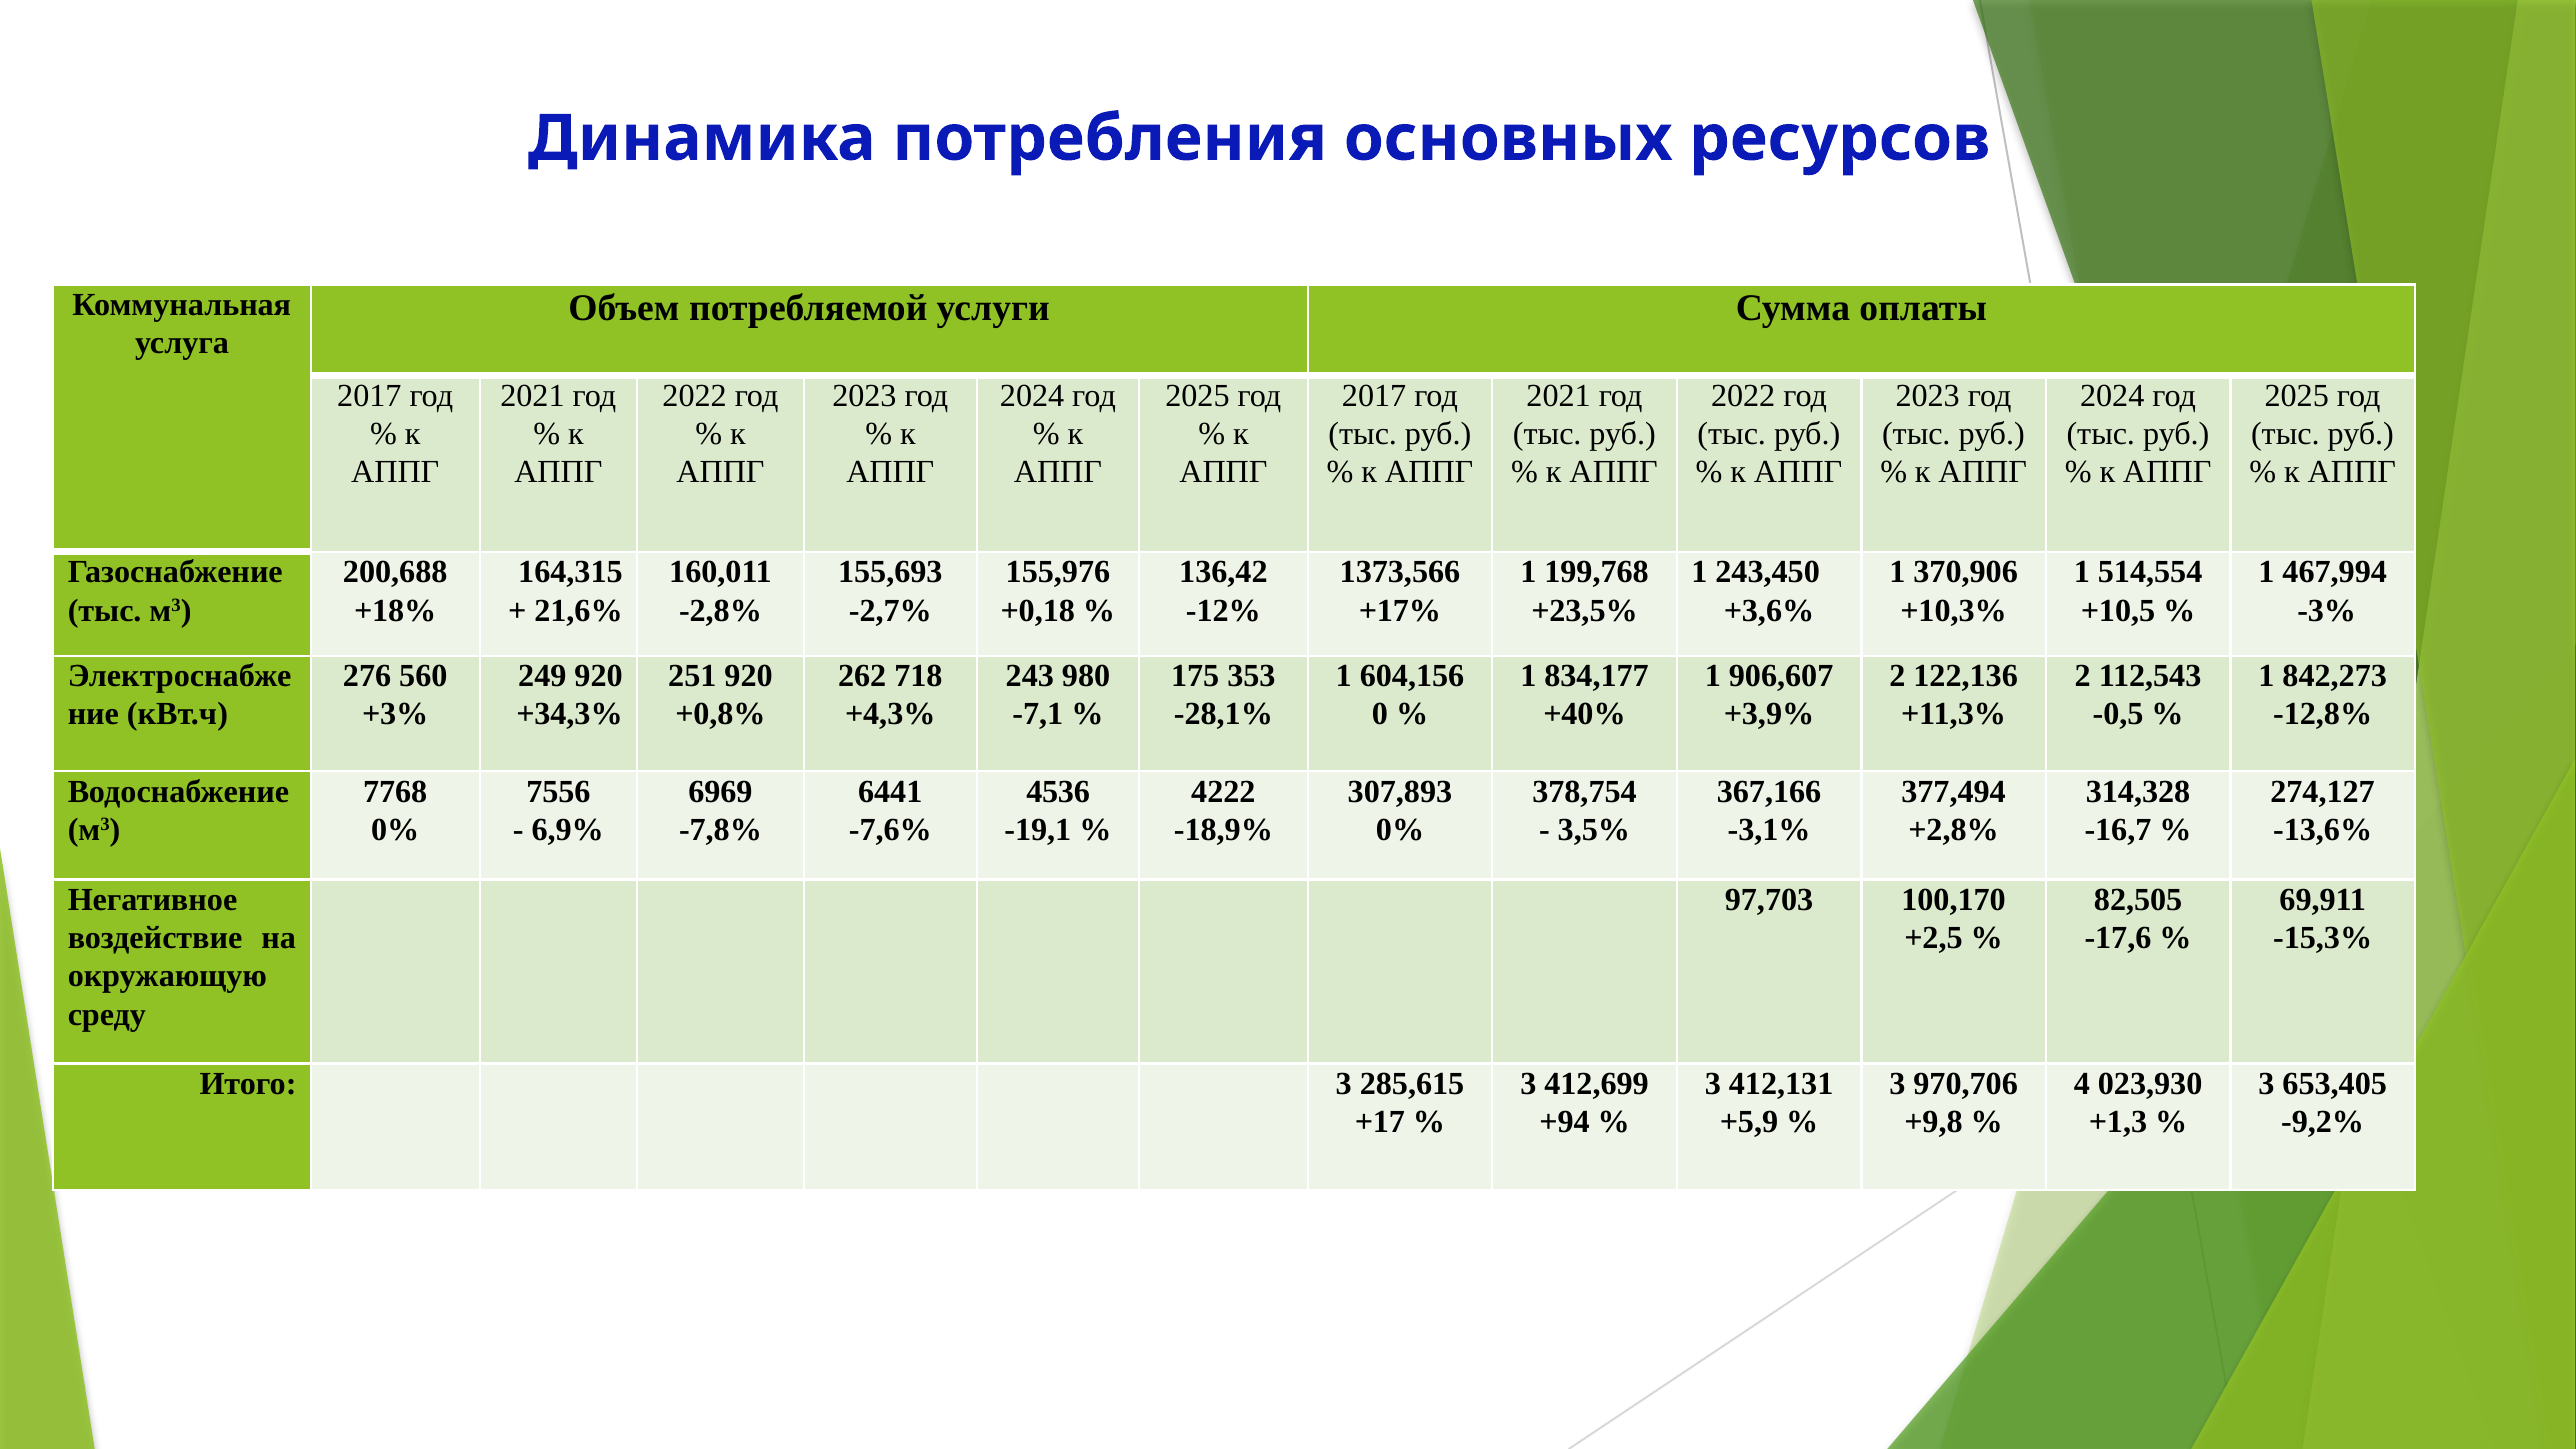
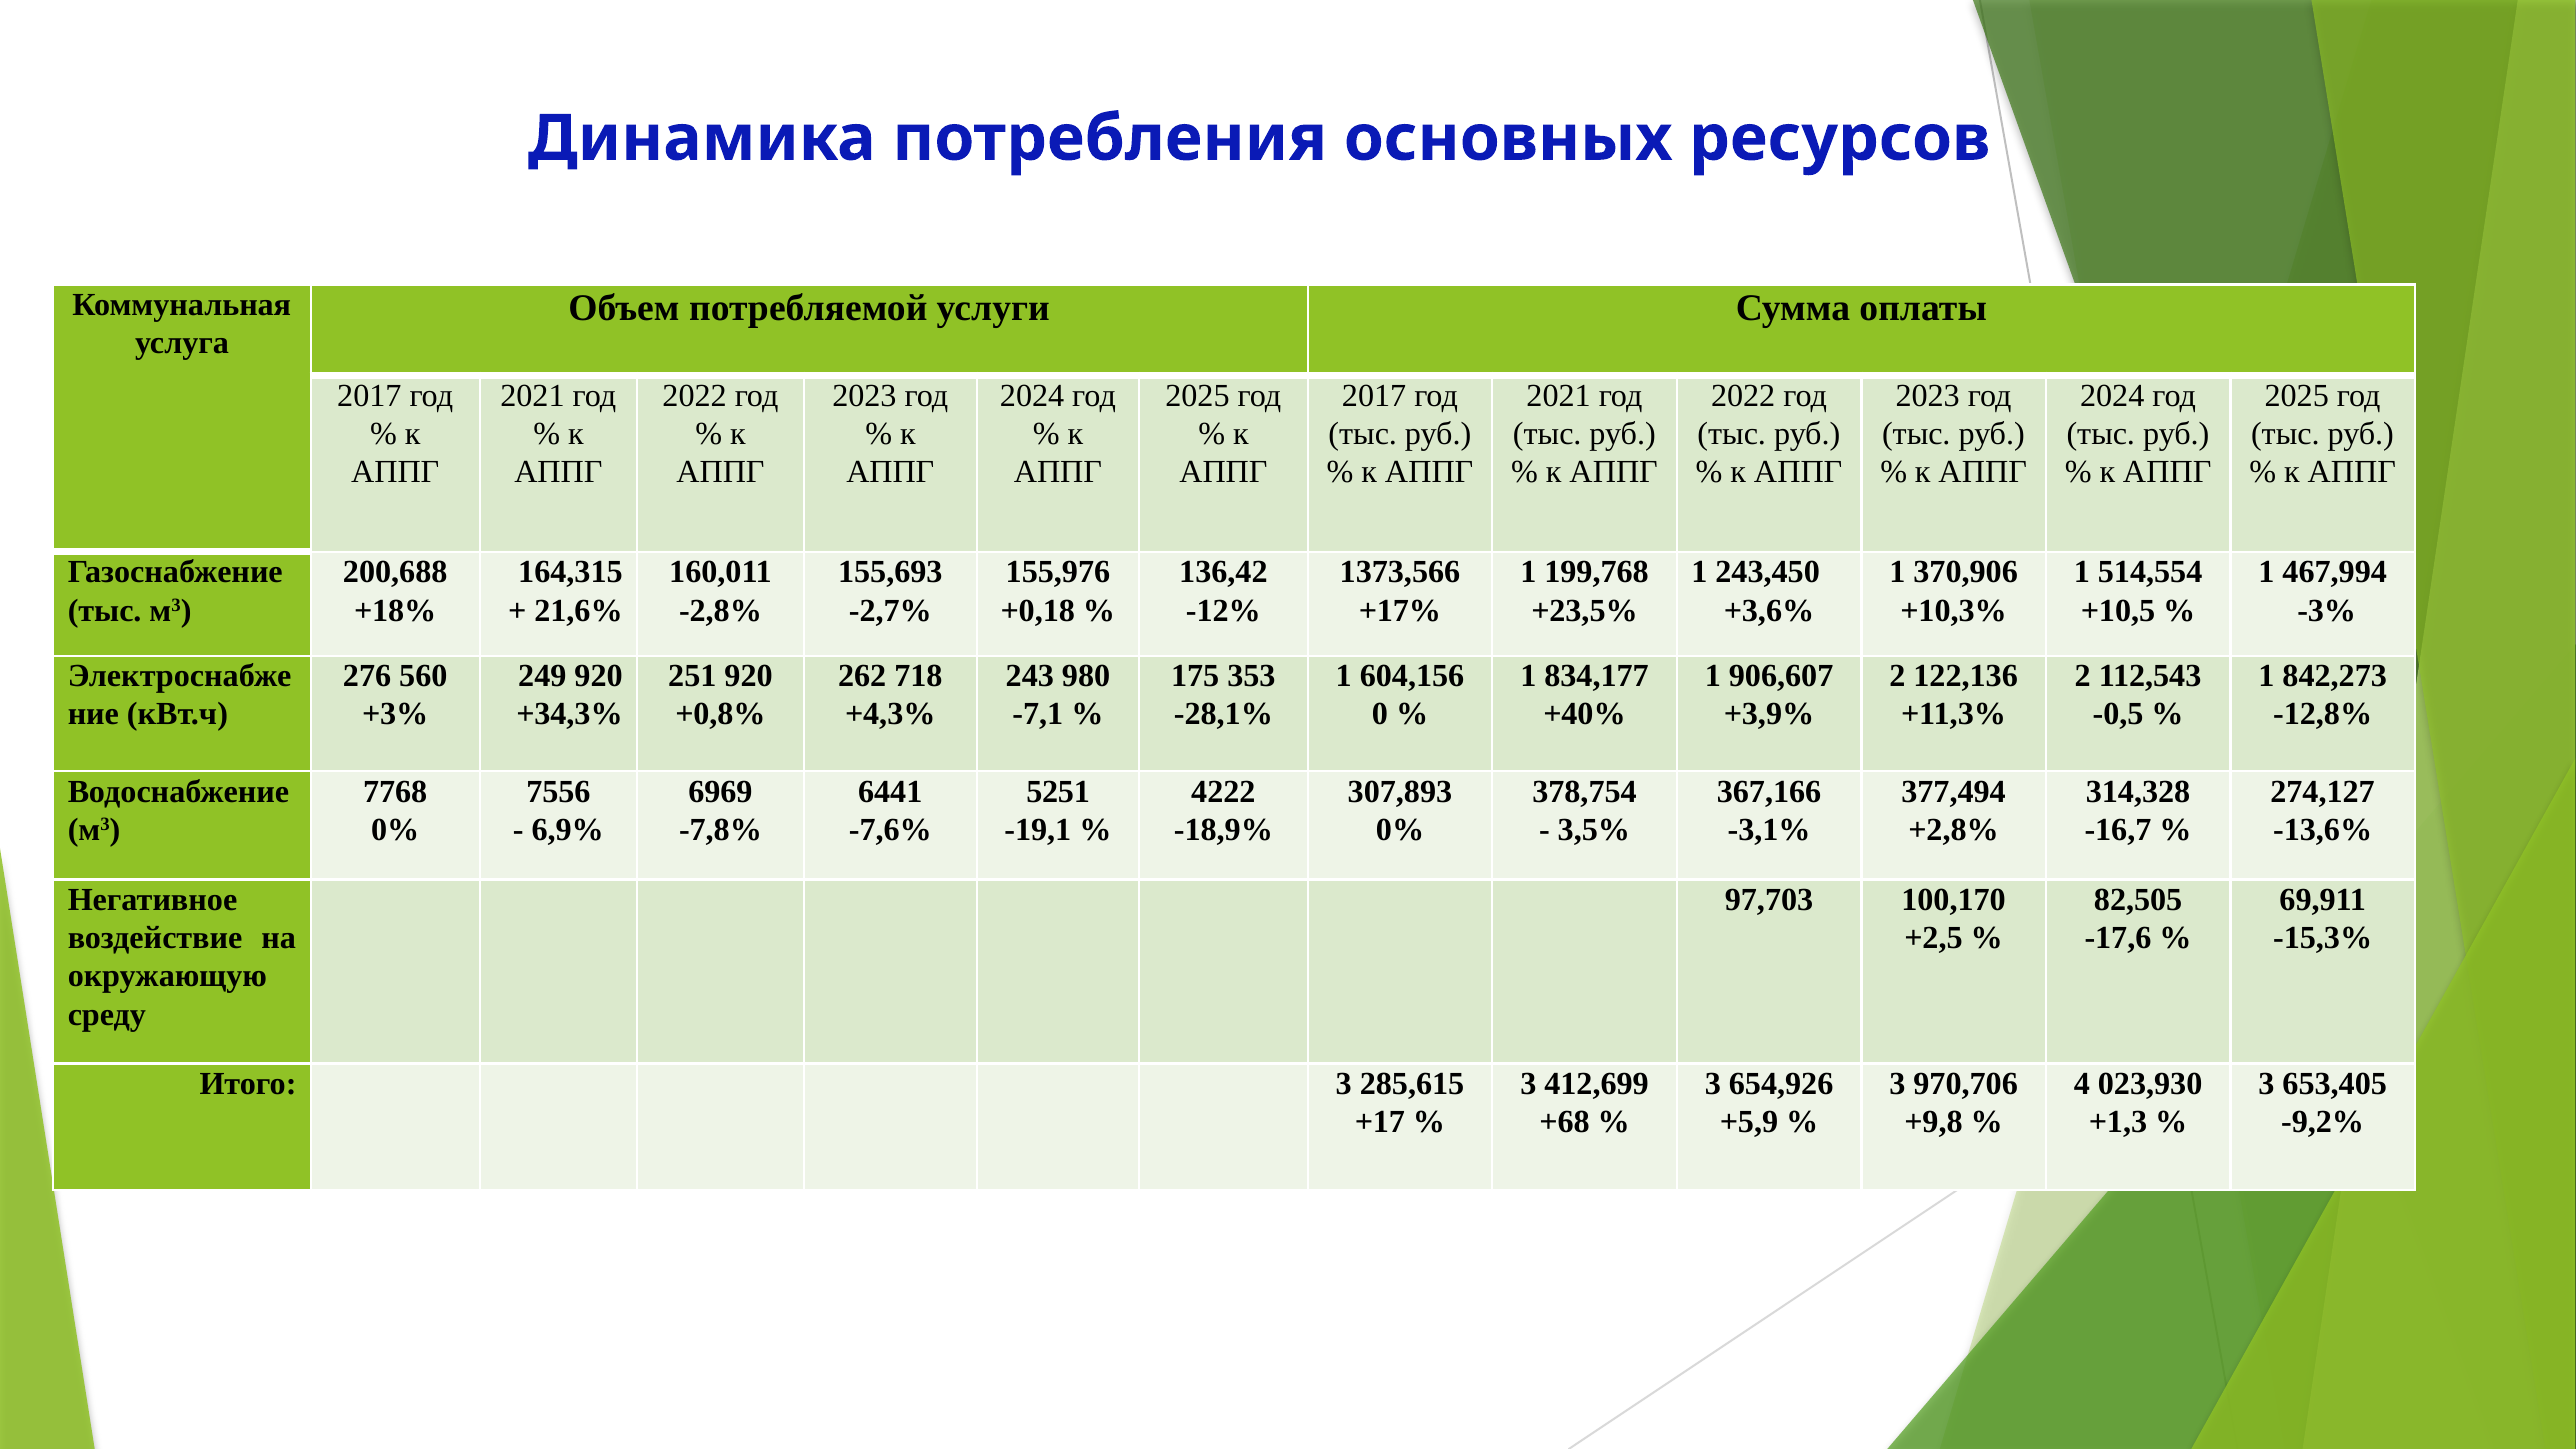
4536: 4536 -> 5251 (1058, 792)
412,131: 412,131 -> 654,926 (1781, 1084)
+94: +94 -> +68 (1564, 1122)
